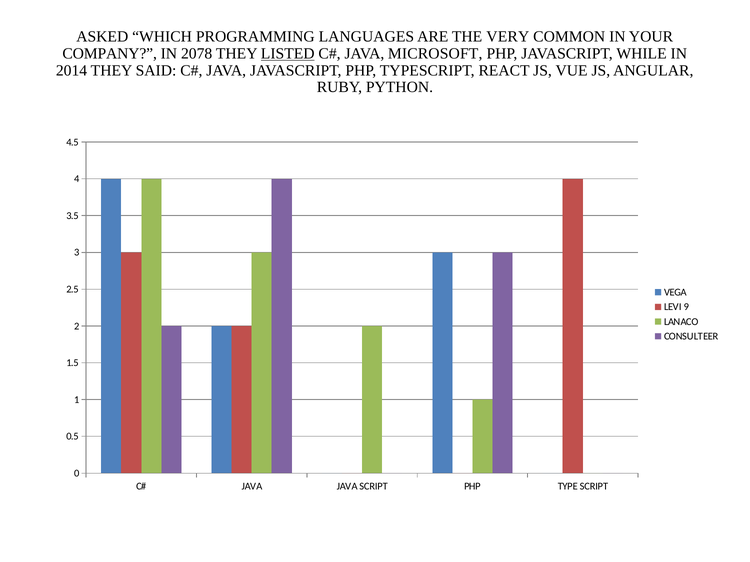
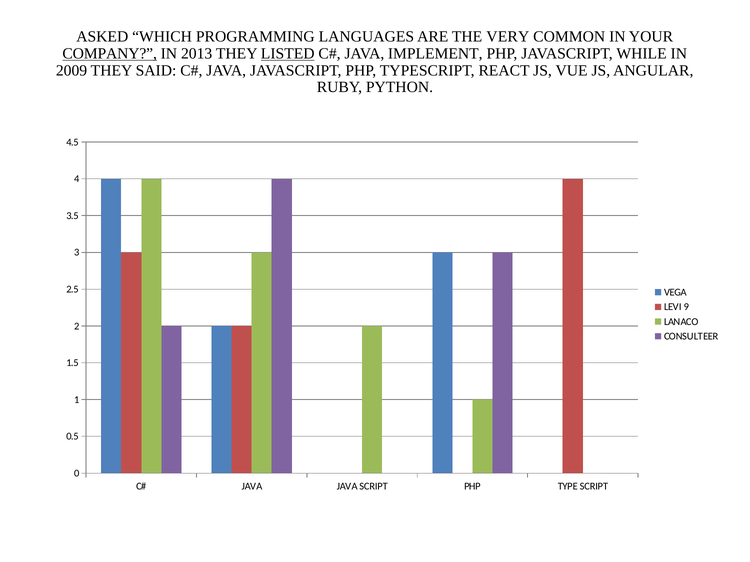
COMPANY underline: none -> present (110, 54)
2078: 2078 -> 2013 (197, 54)
MICROSOFT: MICROSOFT -> IMPLEMENT (435, 54)
2014: 2014 -> 2009 (72, 70)
